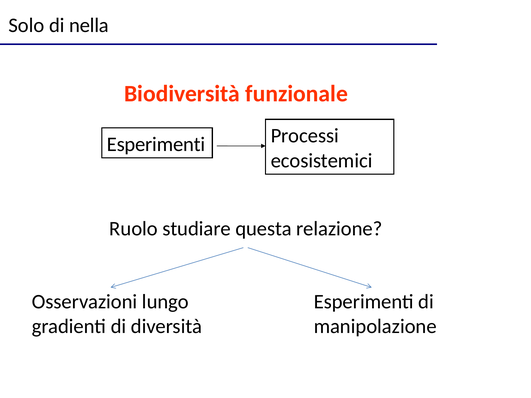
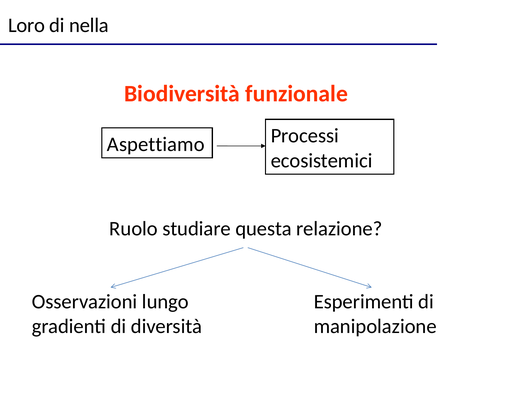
Solo: Solo -> Loro (27, 25)
Esperimenti: Esperimenti -> Aspettiamo (156, 144)
